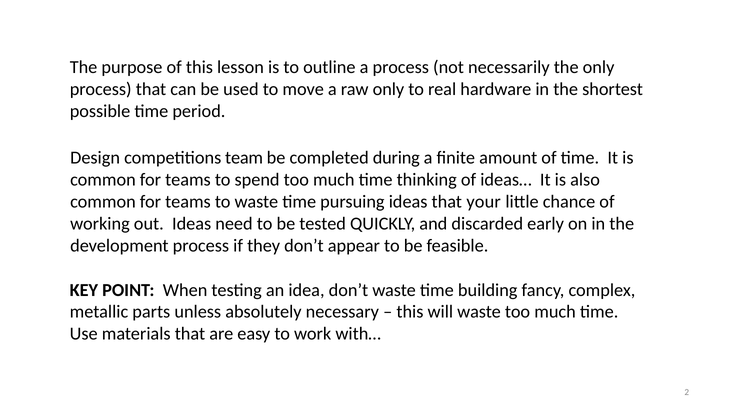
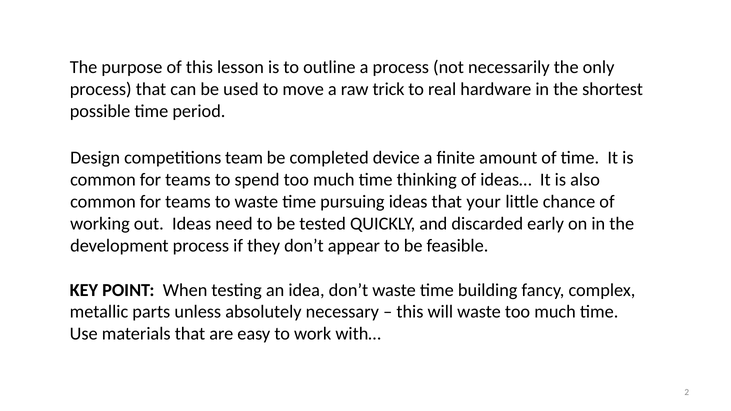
raw only: only -> trick (389, 89)
during: during -> device (396, 158)
